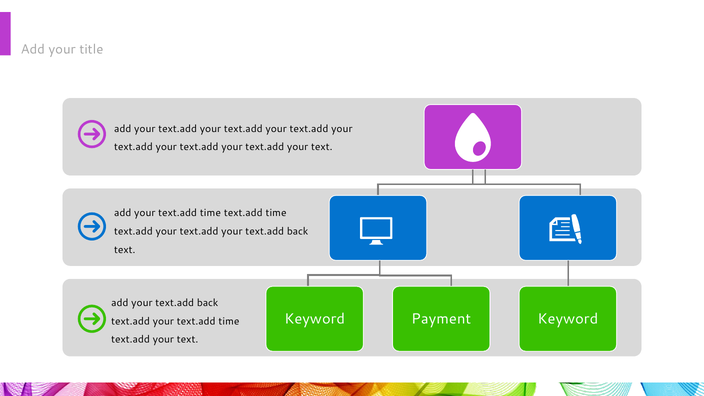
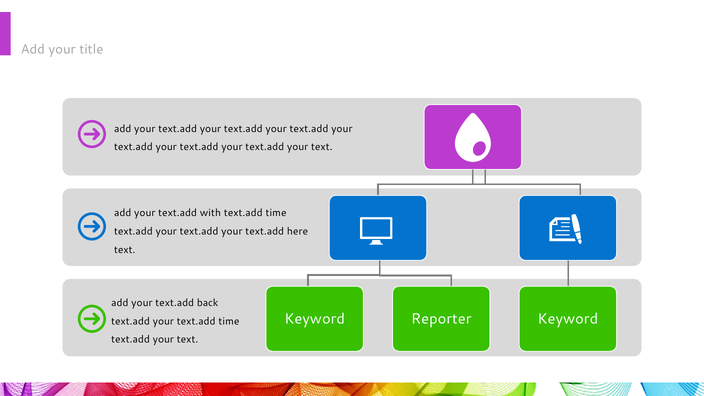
add your text.add time: time -> with (210, 213)
text.add your text.add back: back -> here (298, 231)
Payment: Payment -> Reporter (441, 319)
